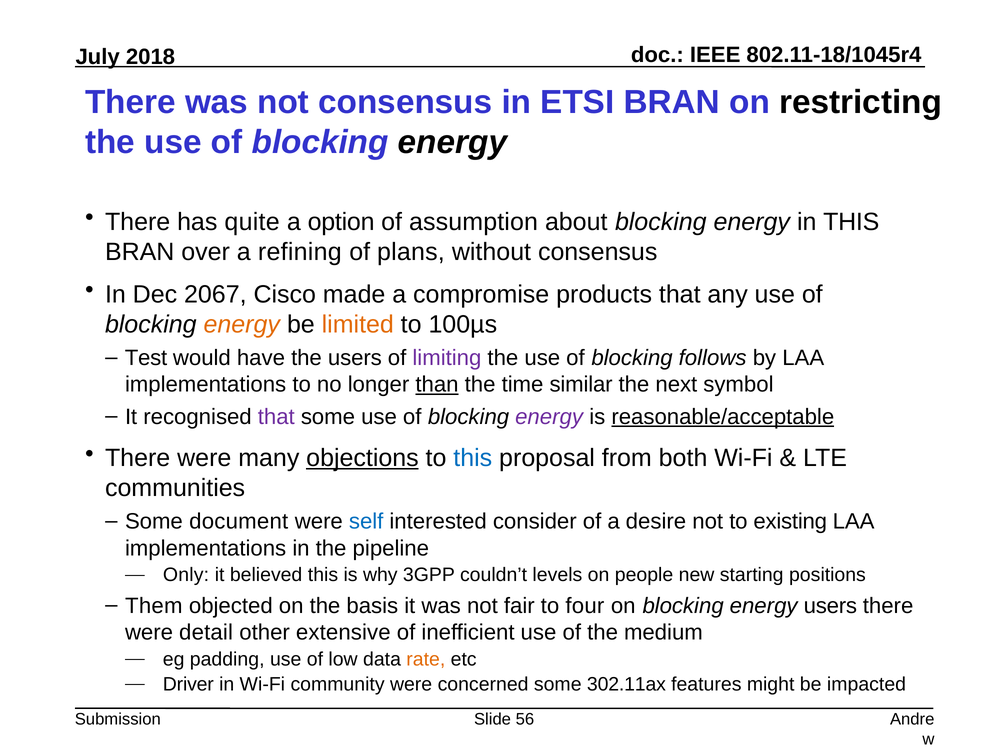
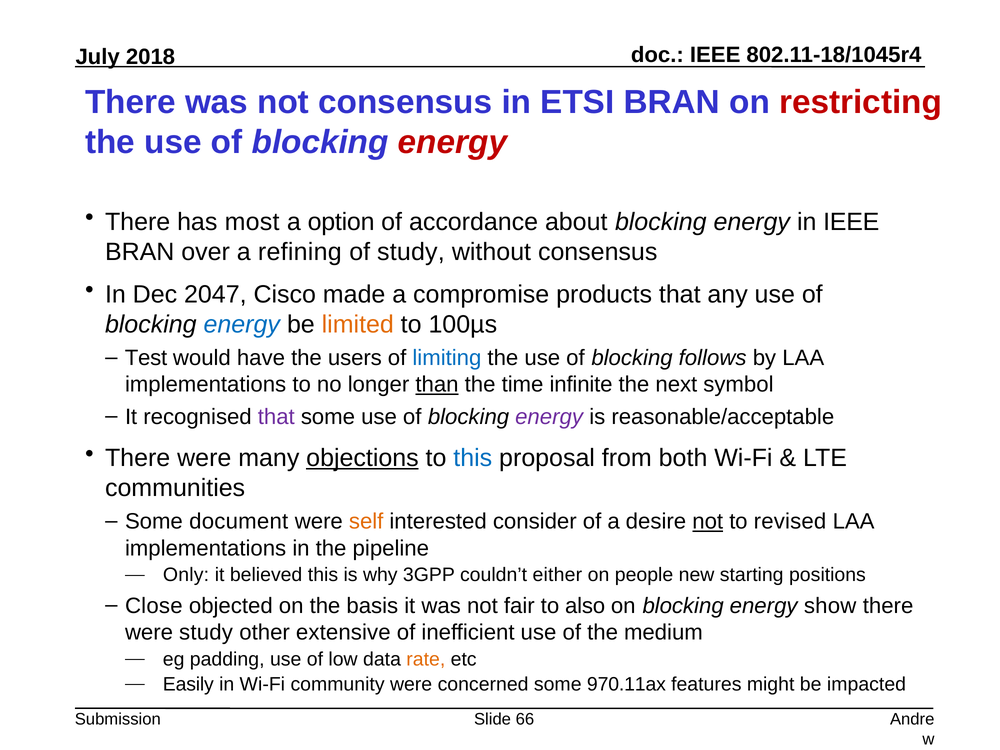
restricting colour: black -> red (861, 102)
energy colour: black -> red (452, 142)
quite: quite -> most (252, 222)
assumption: assumption -> accordance (474, 222)
in THIS: THIS -> IEEE (851, 222)
of plans: plans -> study (411, 252)
2067: 2067 -> 2047 (215, 294)
energy colour: orange -> blue (242, 324)
limiting colour: purple -> blue (447, 358)
similar: similar -> infinite (581, 385)
reasonable/acceptable underline: present -> none (723, 417)
self colour: blue -> orange (366, 522)
not underline: none -> present (708, 522)
existing: existing -> revised (790, 522)
levels: levels -> either (557, 575)
Them: Them -> Close (154, 606)
four: four -> also (585, 606)
energy users: users -> show (830, 606)
were detail: detail -> study (206, 632)
Driver: Driver -> Easily (188, 684)
302.11ax: 302.11ax -> 970.11ax (626, 684)
56: 56 -> 66 (525, 719)
